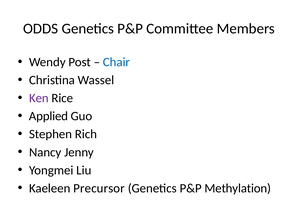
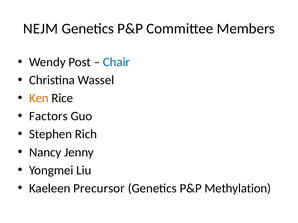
ODDS: ODDS -> NEJM (41, 29)
Ken colour: purple -> orange (39, 98)
Applied: Applied -> Factors (48, 116)
